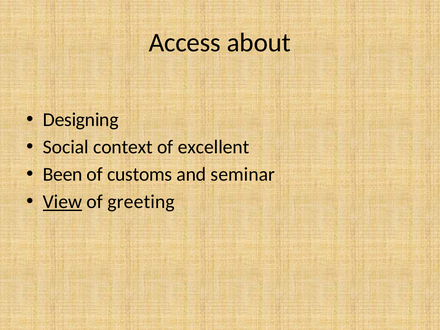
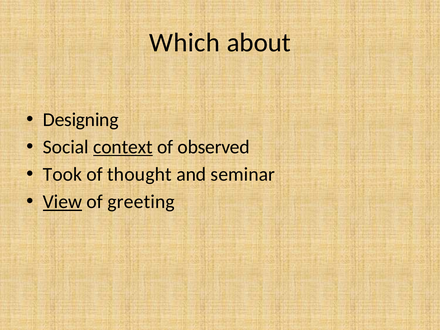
Access: Access -> Which (185, 43)
context underline: none -> present (123, 147)
excellent: excellent -> observed (214, 147)
Been: Been -> Took (62, 174)
customs: customs -> thought (139, 174)
